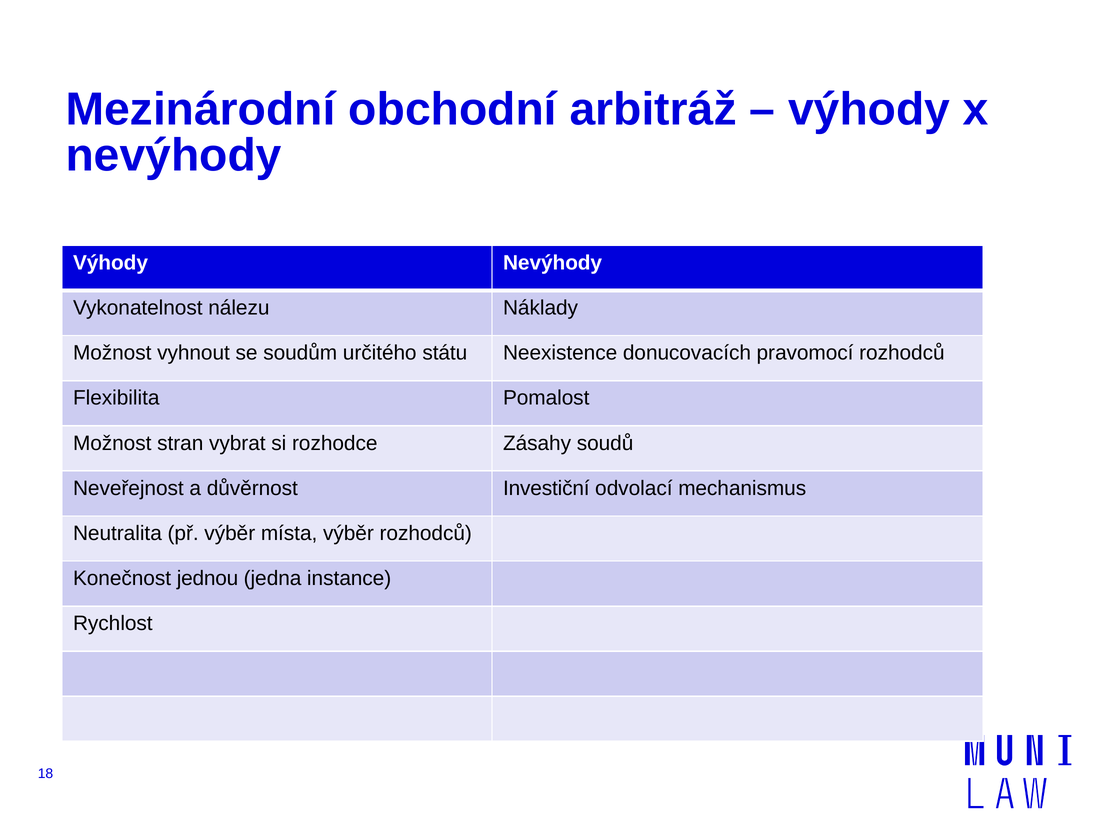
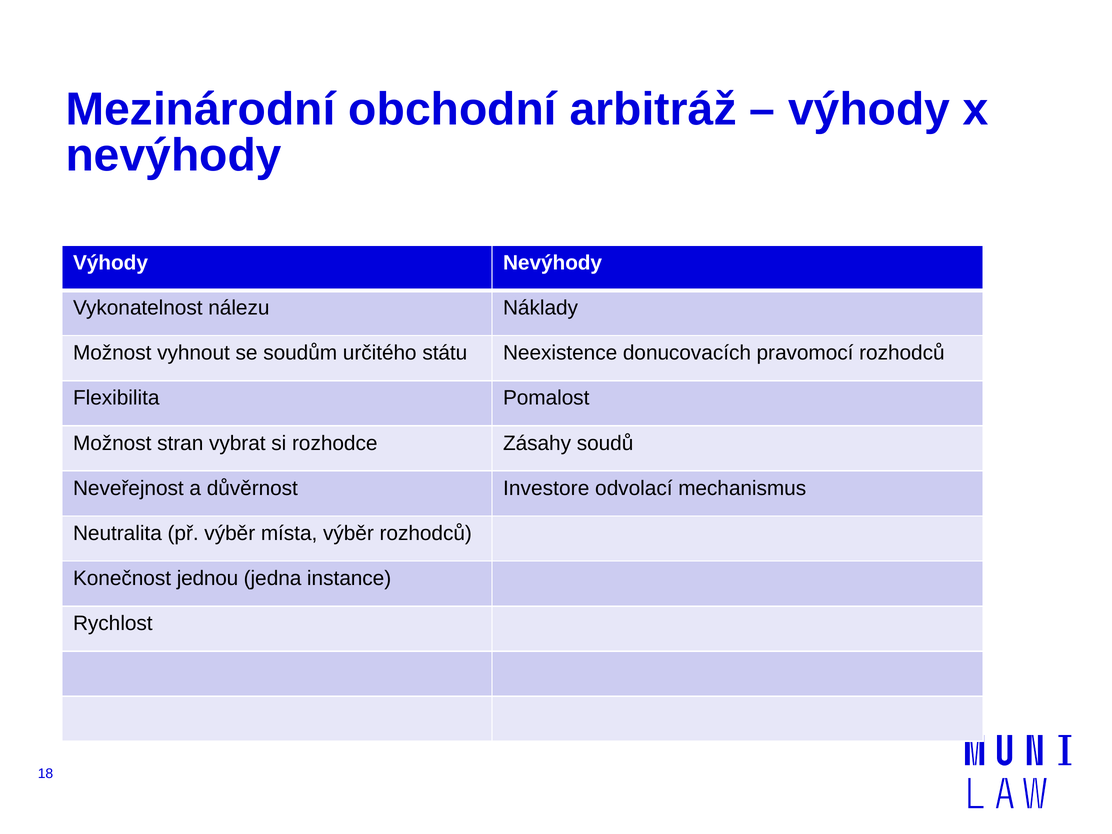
Investiční: Investiční -> Investore (546, 488)
